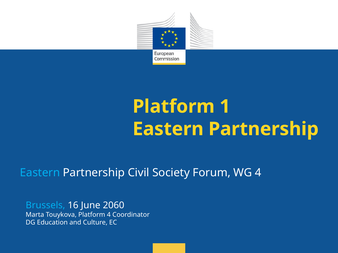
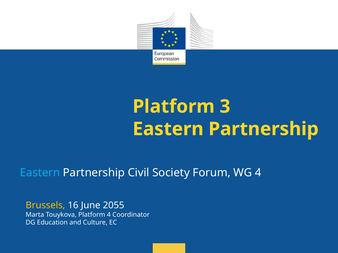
1: 1 -> 3 (225, 107)
Brussels colour: light blue -> yellow (45, 206)
2060: 2060 -> 2055 (114, 206)
